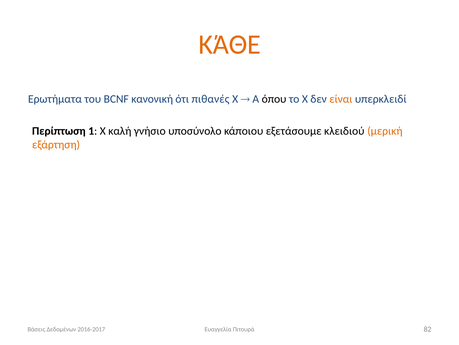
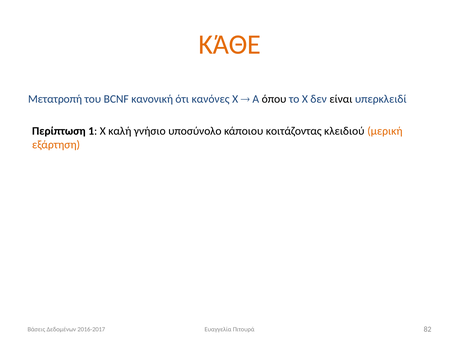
Ερωτήματα: Ερωτήματα -> Μετατροπή (55, 99)
πιθανές: πιθανές -> κανόνες (211, 99)
είναι colour: orange -> black (341, 99)
εξετάσουμε: εξετάσουμε -> κοιτάζοντας (294, 131)
